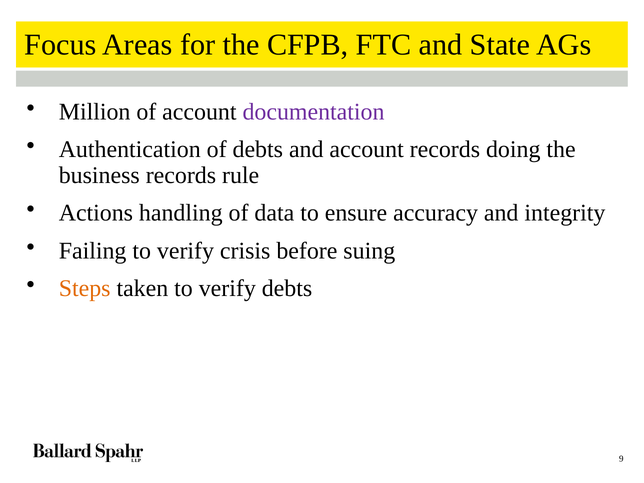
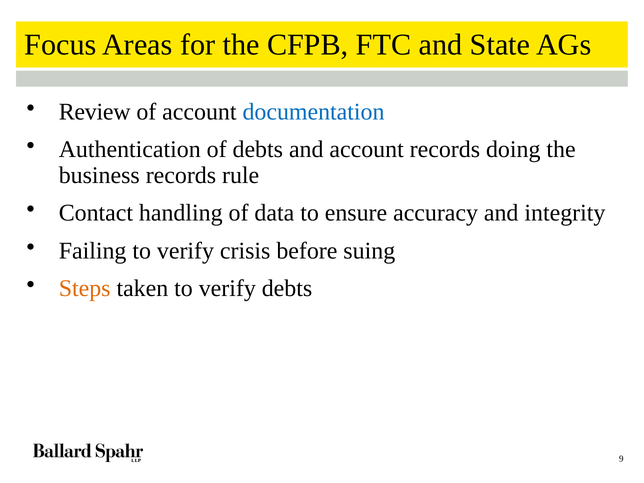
Million: Million -> Review (95, 112)
documentation colour: purple -> blue (314, 112)
Actions: Actions -> Contact (96, 213)
